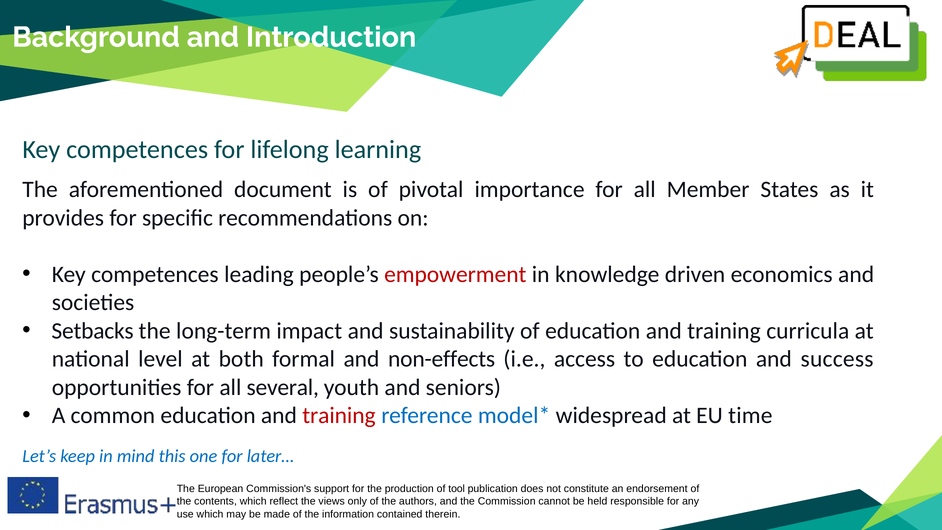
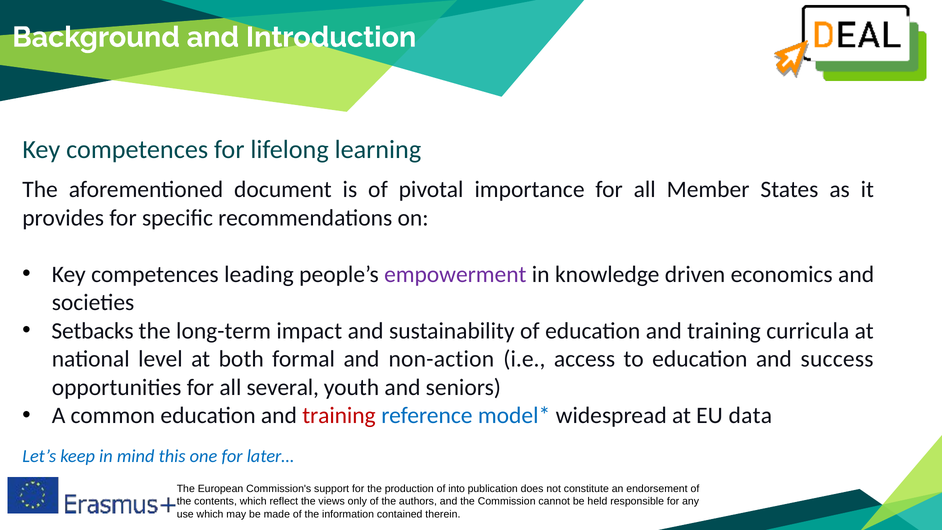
empowerment colour: red -> purple (455, 274)
non-effects: non-effects -> non-action (441, 359)
time: time -> data (750, 416)
tool: tool -> into (457, 489)
